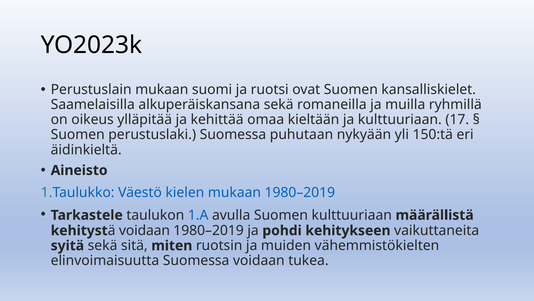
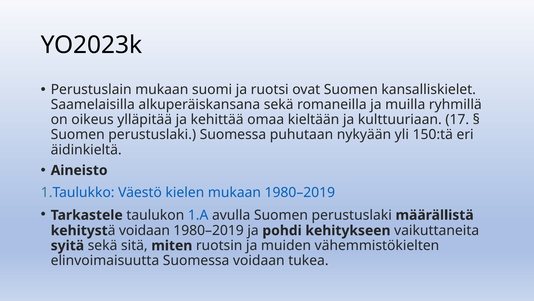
avulla Suomen kulttuuriaan: kulttuuriaan -> perustuslaki (352, 215)
